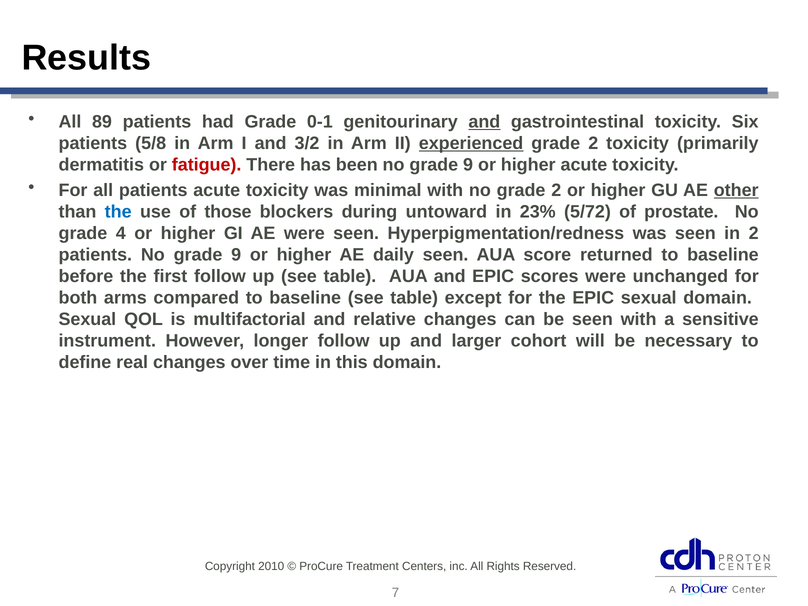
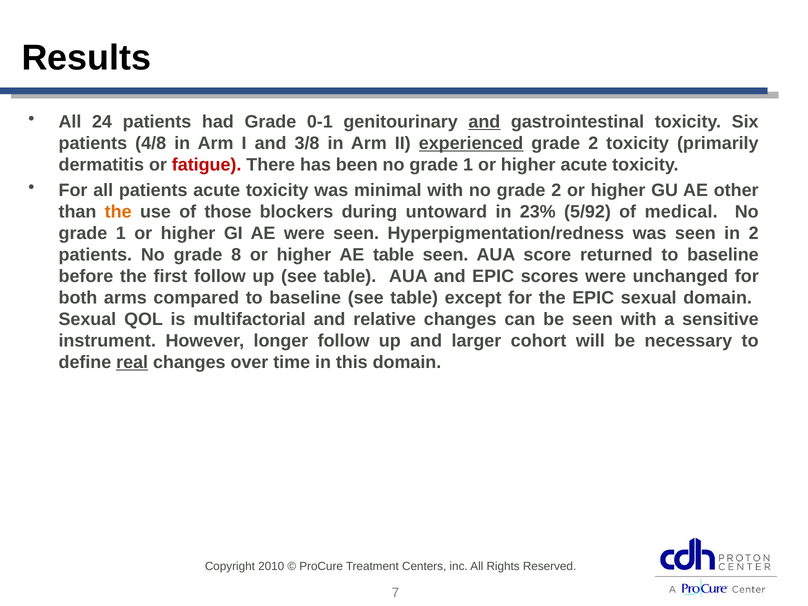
89: 89 -> 24 (102, 122)
5/8: 5/8 -> 4/8 (151, 143)
3/2: 3/2 -> 3/8 (307, 143)
been no grade 9: 9 -> 1 (468, 165)
other underline: present -> none (736, 190)
the colour: blue -> orange (118, 212)
5/72: 5/72 -> 5/92 (588, 212)
prostate: prostate -> medical (681, 212)
4: 4 -> 1 (121, 233)
patients No grade 9: 9 -> 8 (236, 255)
AE daily: daily -> table (394, 255)
real underline: none -> present (132, 362)
